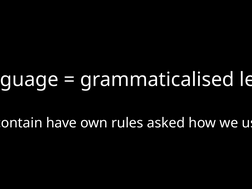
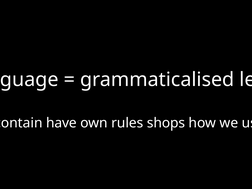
asked: asked -> shops (166, 123)
